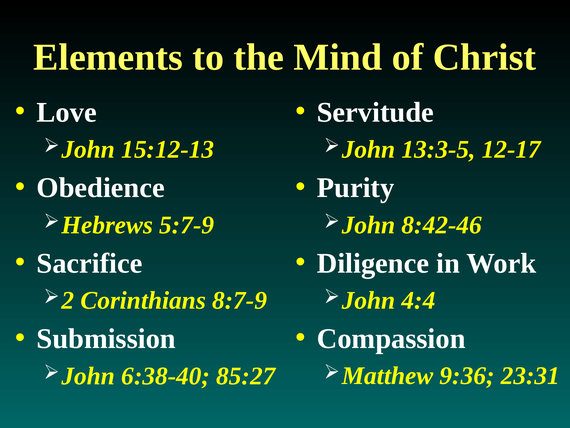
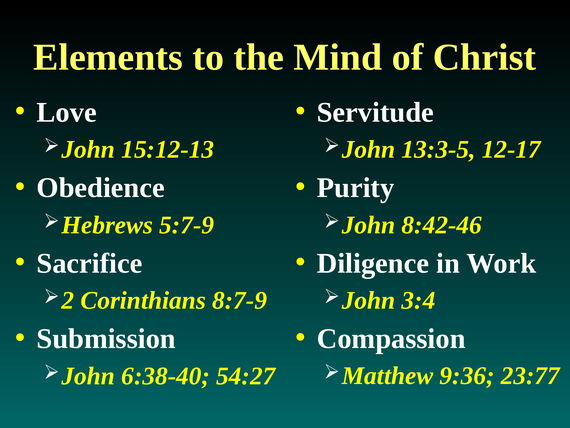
4:4: 4:4 -> 3:4 (418, 300)
23:31: 23:31 -> 23:77 (530, 375)
85:27: 85:27 -> 54:27 (246, 376)
